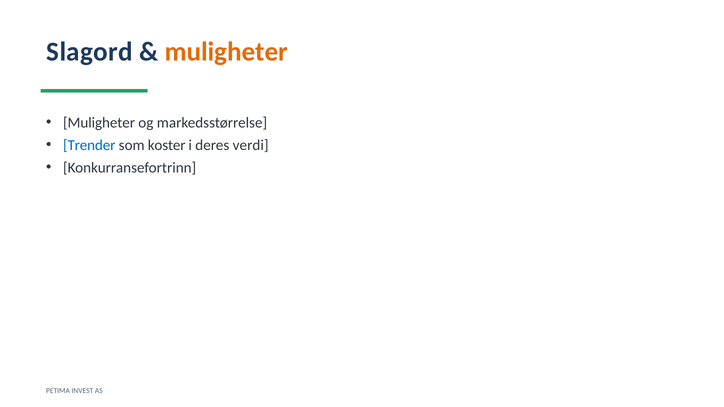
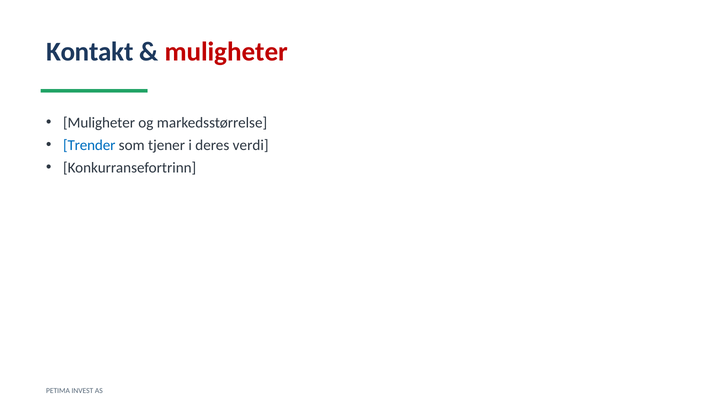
Slagord: Slagord -> Kontakt (90, 52)
muligheter colour: orange -> red (226, 52)
koster: koster -> tjener (167, 145)
